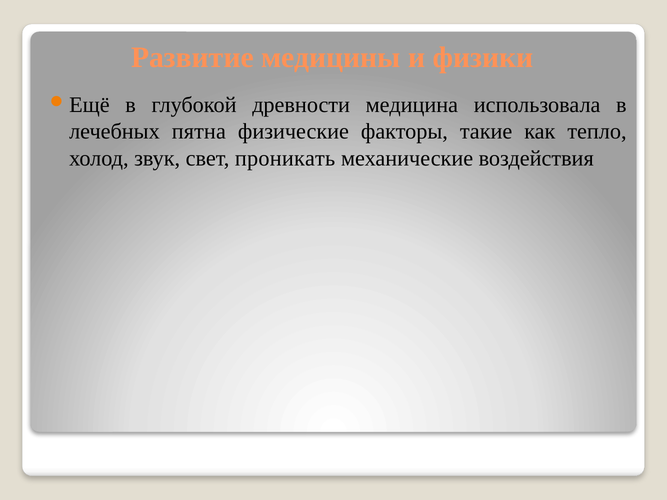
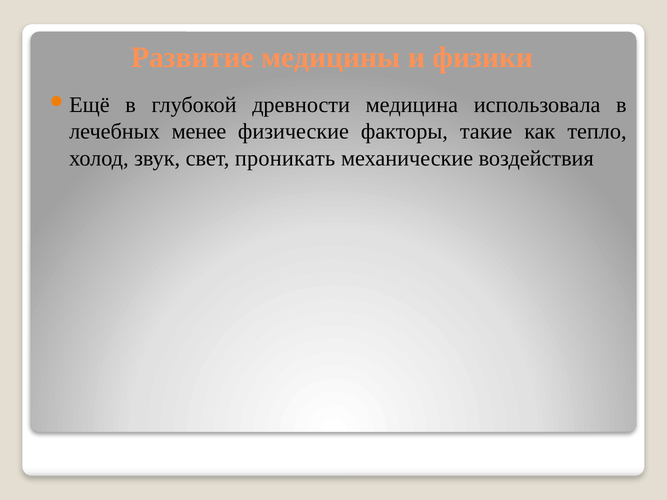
пятна: пятна -> менее (199, 132)
